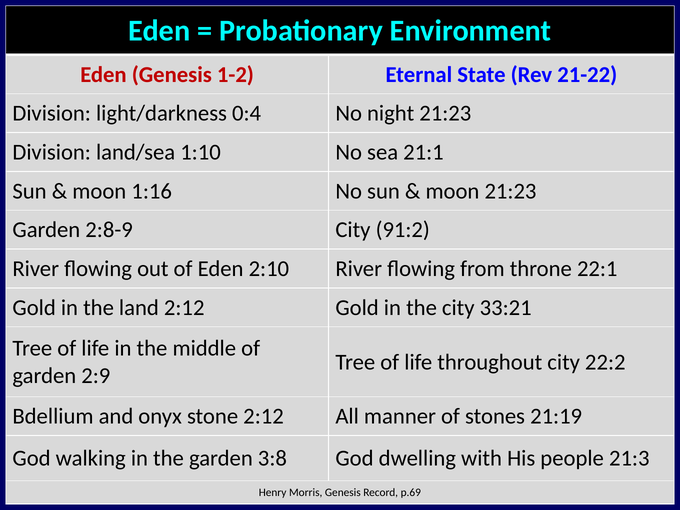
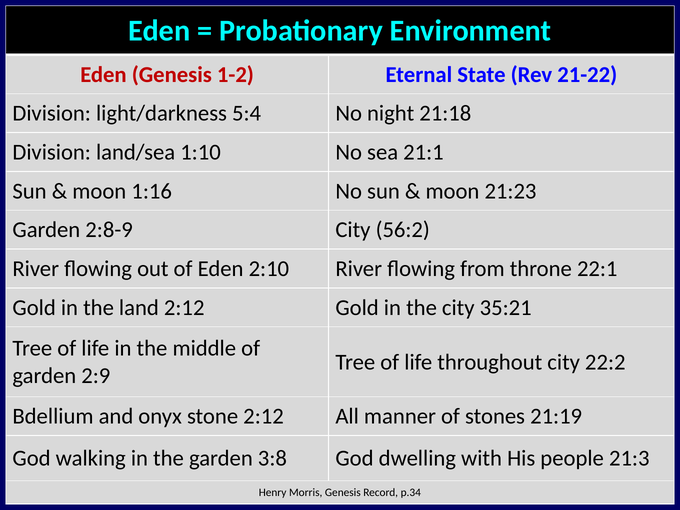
0:4: 0:4 -> 5:4 (247, 113)
night 21:23: 21:23 -> 21:18 (445, 113)
91:2: 91:2 -> 56:2 (403, 230)
33:21: 33:21 -> 35:21 (506, 308)
p.69: p.69 -> p.34 (411, 493)
